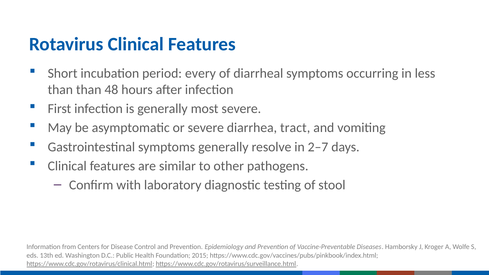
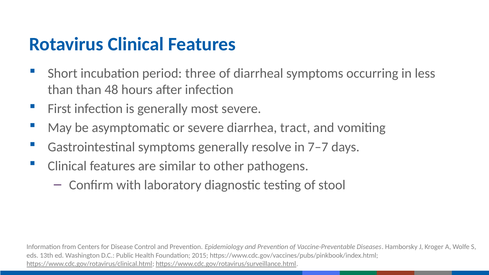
every: every -> three (200, 74)
2–7: 2–7 -> 7–7 (318, 147)
